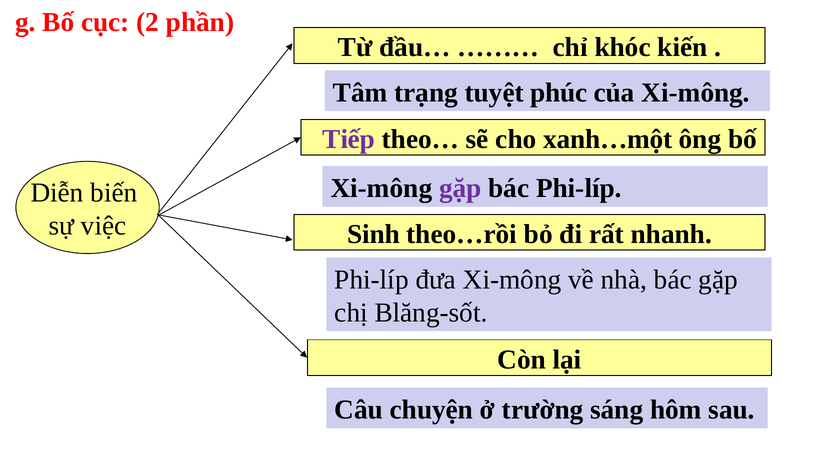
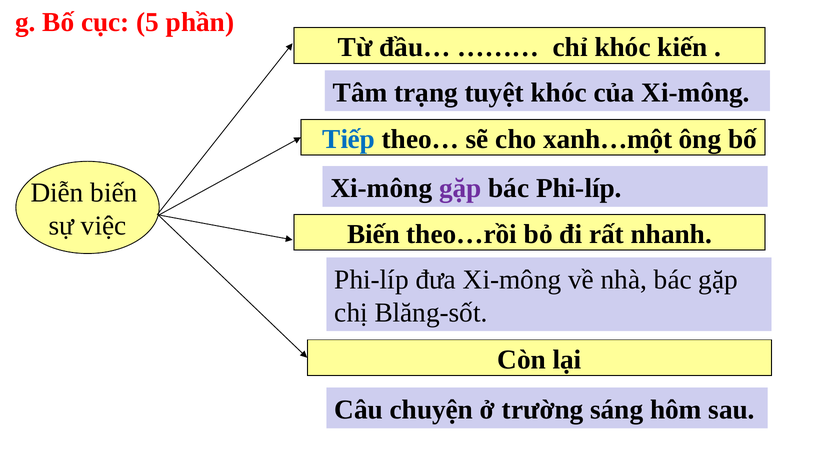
2: 2 -> 5 (148, 22)
tuyệt phúc: phúc -> khóc (559, 93)
Tiếp colour: purple -> blue (349, 139)
Sinh: Sinh -> Biến (373, 234)
